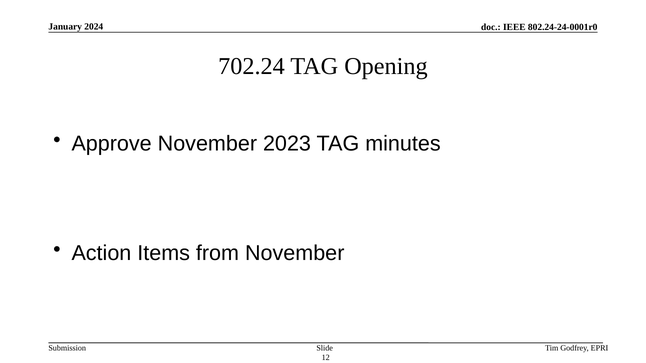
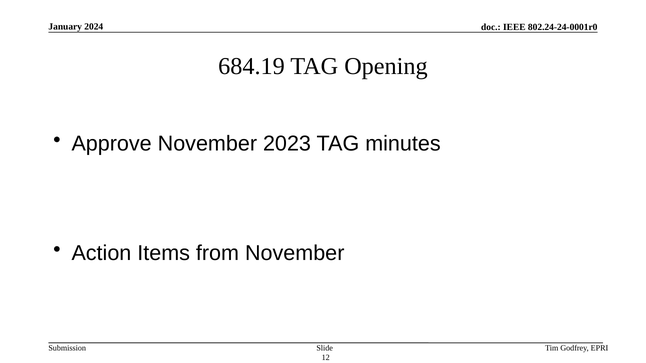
702.24: 702.24 -> 684.19 (252, 66)
